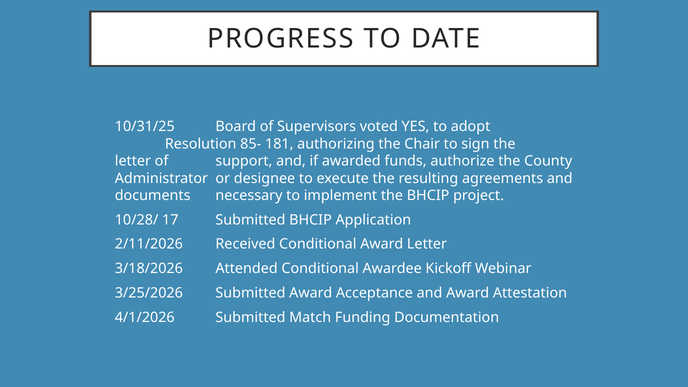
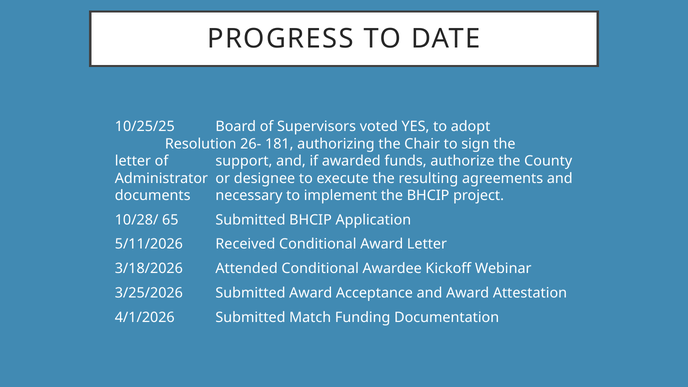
10/31/25: 10/31/25 -> 10/25/25 (145, 127)
85-: 85- -> 26- (251, 144)
17: 17 -> 65 (170, 220)
2/11/2026: 2/11/2026 -> 5/11/2026 (149, 244)
